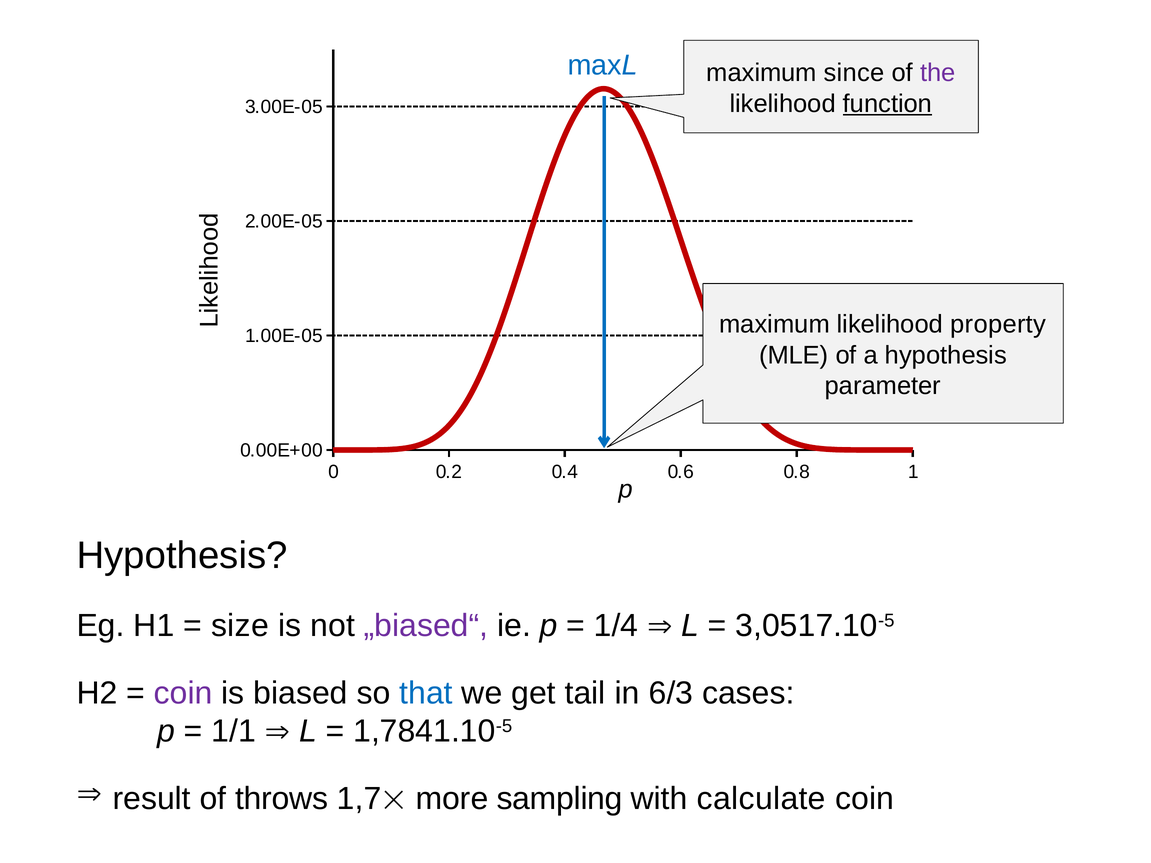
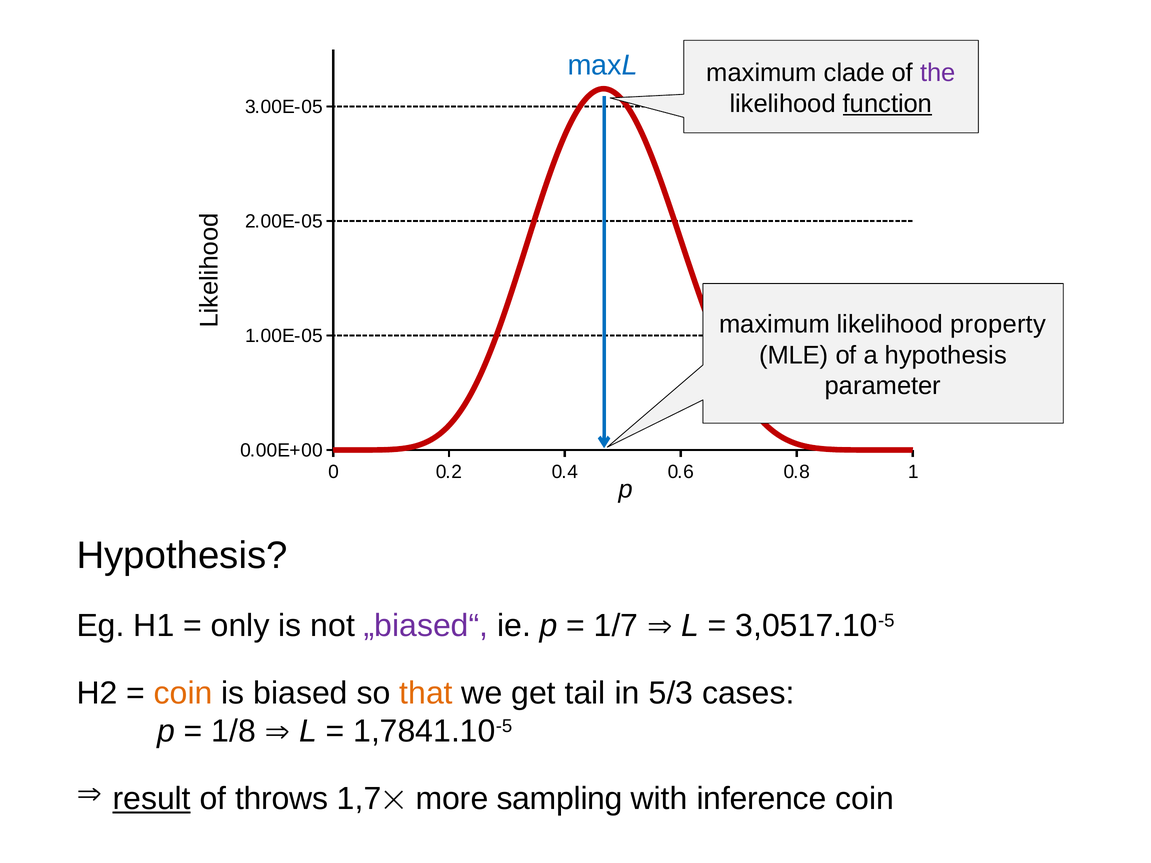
since: since -> clade (854, 73)
size: size -> only (240, 626)
1/4: 1/4 -> 1/7 (616, 626)
coin colour: purple -> orange (183, 693)
that colour: blue -> orange (426, 693)
6/3: 6/3 -> 5/3 (671, 693)
1/1: 1/1 -> 1/8 (234, 732)
result underline: none -> present (152, 799)
calculate: calculate -> inference (762, 799)
